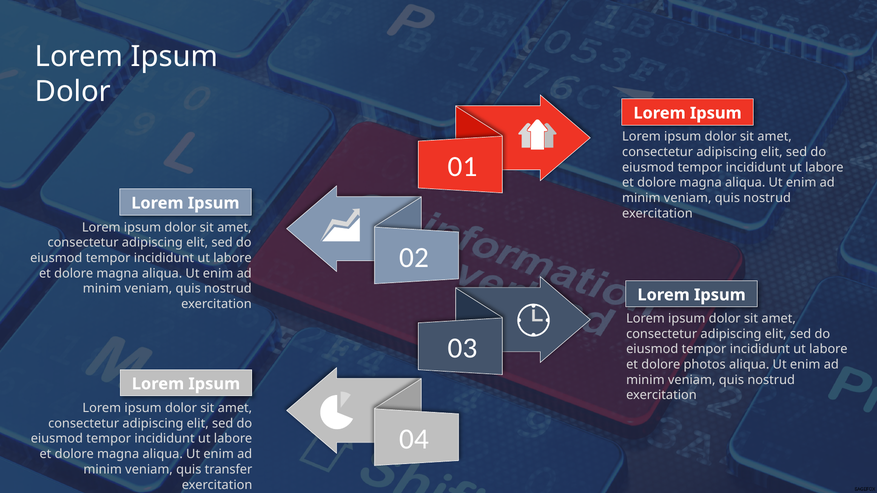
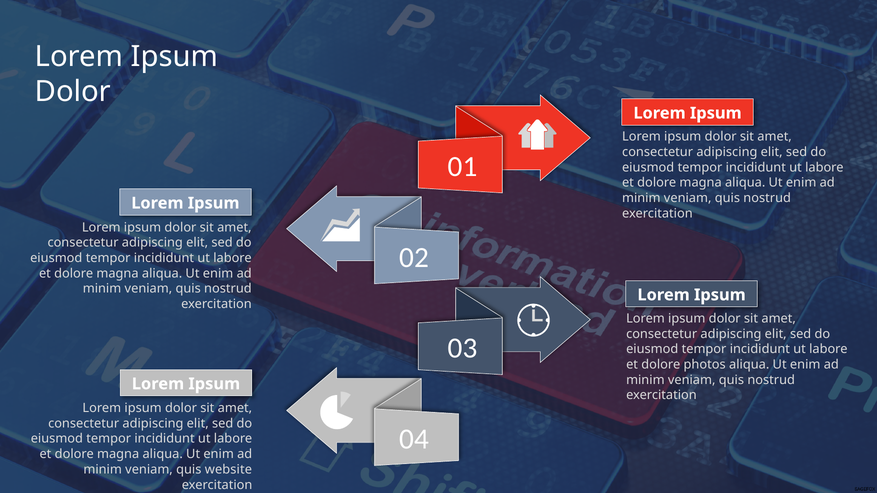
transfer: transfer -> website (228, 470)
